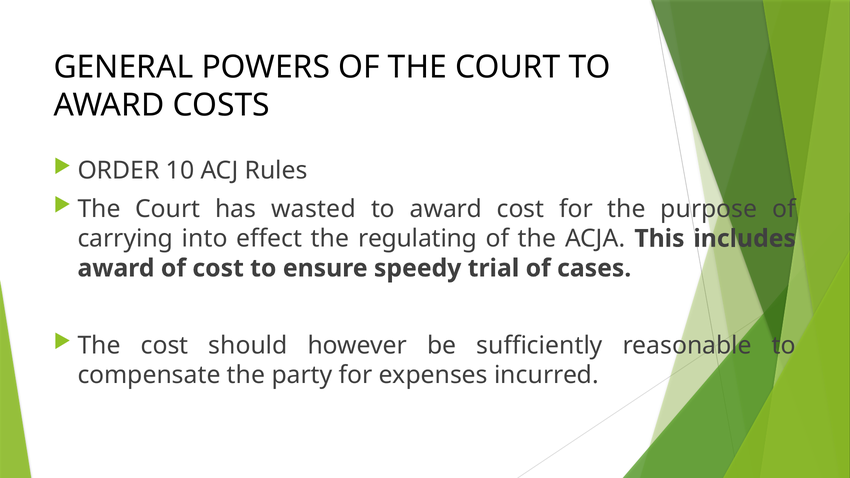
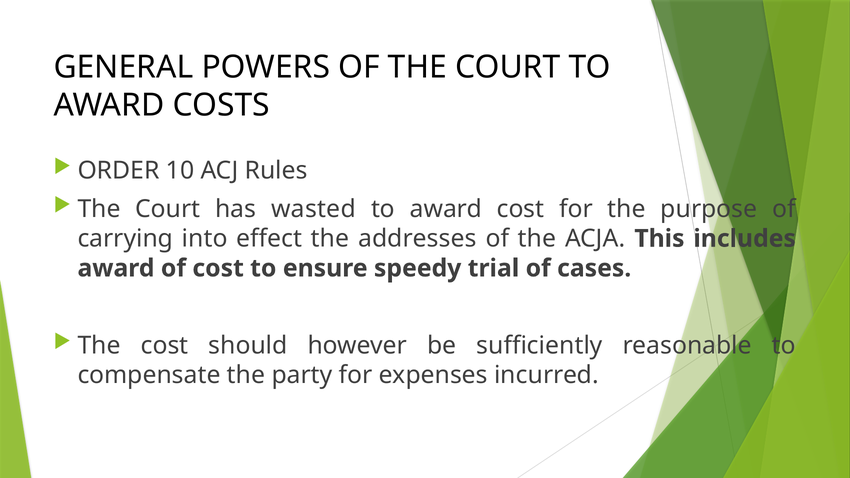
regulating: regulating -> addresses (417, 239)
